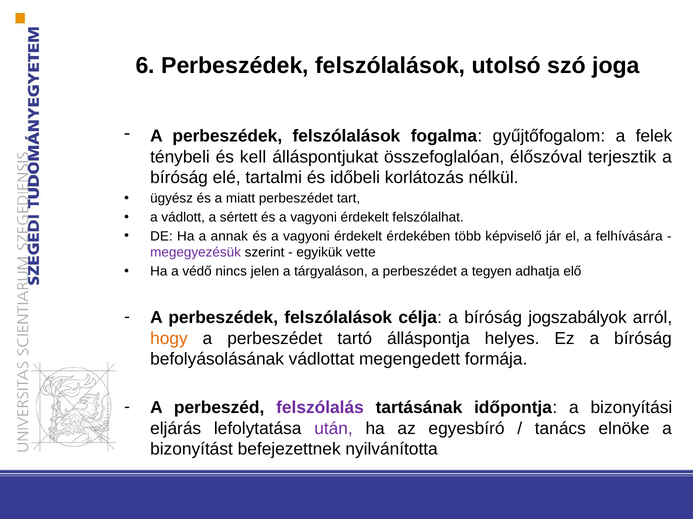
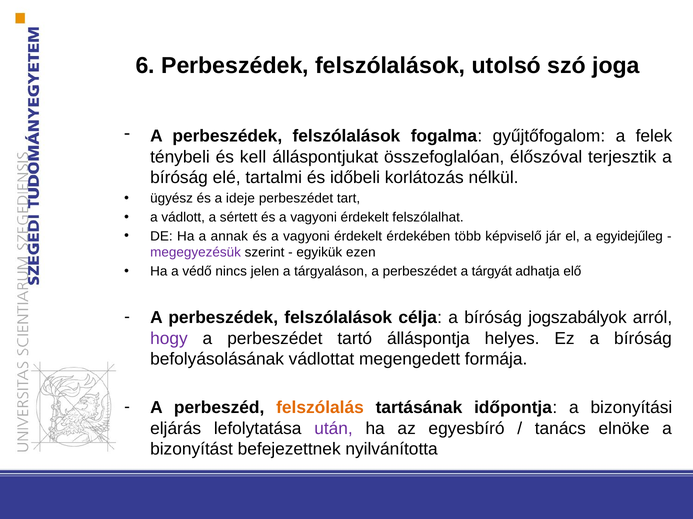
miatt: miatt -> ideje (240, 199)
felhívására: felhívására -> egyidejűleg (629, 237)
vette: vette -> ezen (361, 253)
tegyen: tegyen -> tárgyát (492, 272)
hogy colour: orange -> purple (169, 339)
felszólalás colour: purple -> orange (320, 408)
